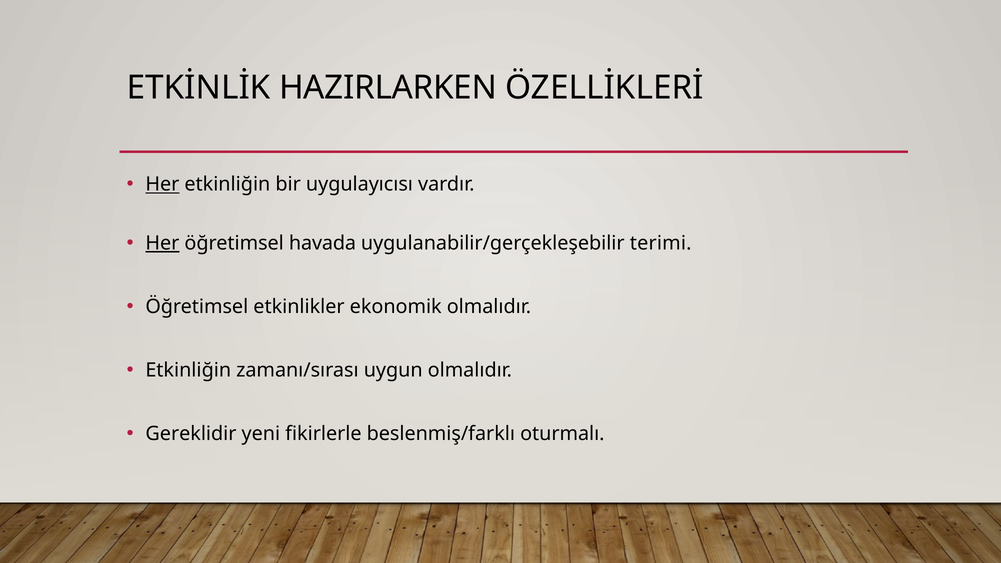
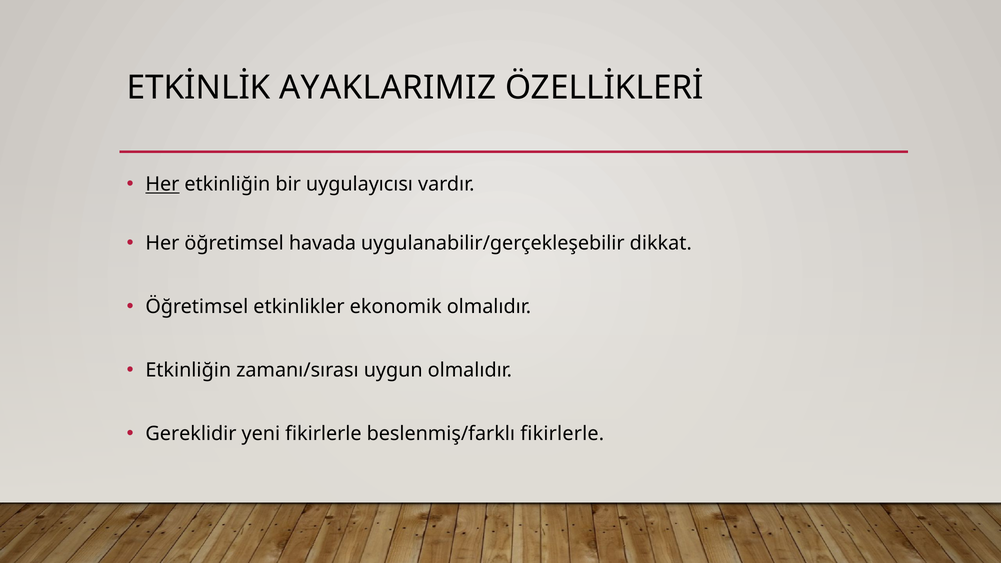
HAZIRLARKEN: HAZIRLARKEN -> AYAKLARIMIZ (388, 88)
Her underline: present -> none (162, 243)
terimi: terimi -> dikkat (661, 243)
beslenmiş/farklı oturmalı: oturmalı -> fikirlerle (562, 434)
